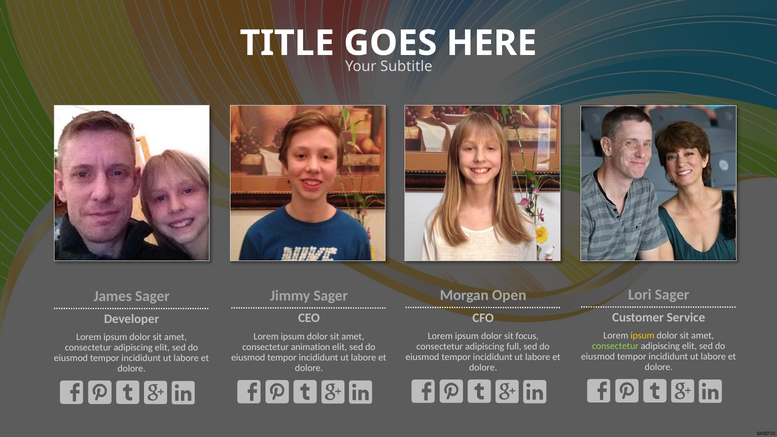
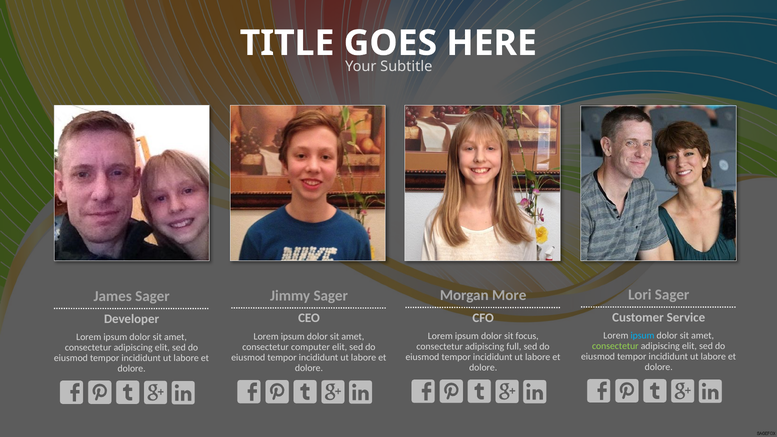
Open: Open -> More (509, 295)
ipsum colour: yellow -> light blue (642, 336)
animation: animation -> computer (310, 347)
